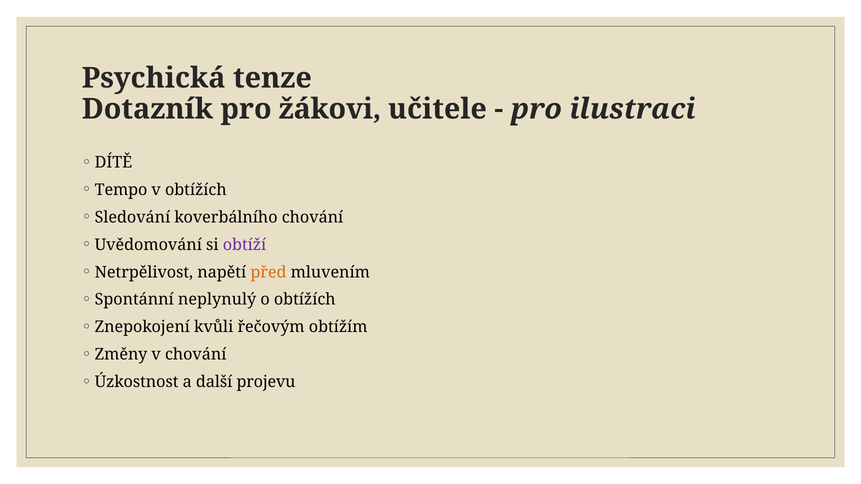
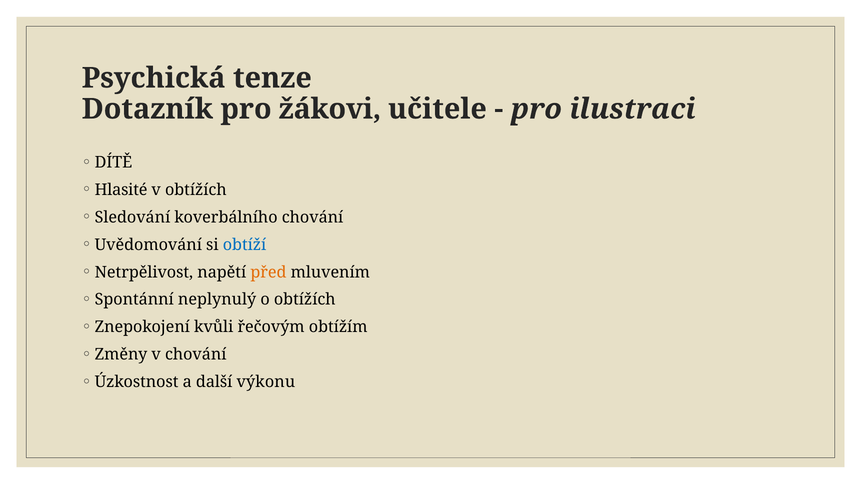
Tempo: Tempo -> Hlasité (121, 190)
obtíží colour: purple -> blue (245, 245)
projevu: projevu -> výkonu (266, 382)
